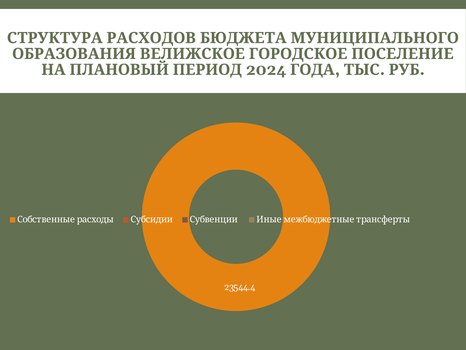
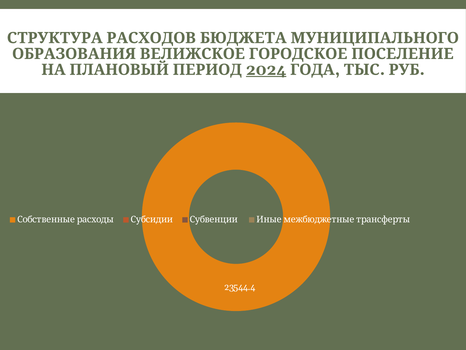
2024 underline: none -> present (266, 70)
